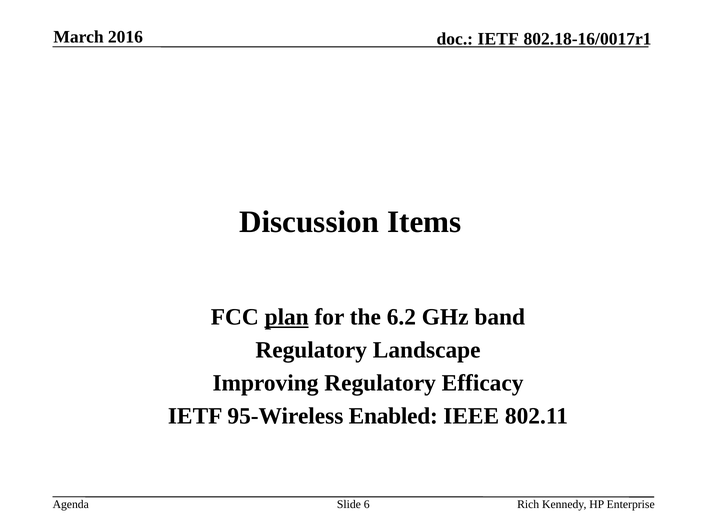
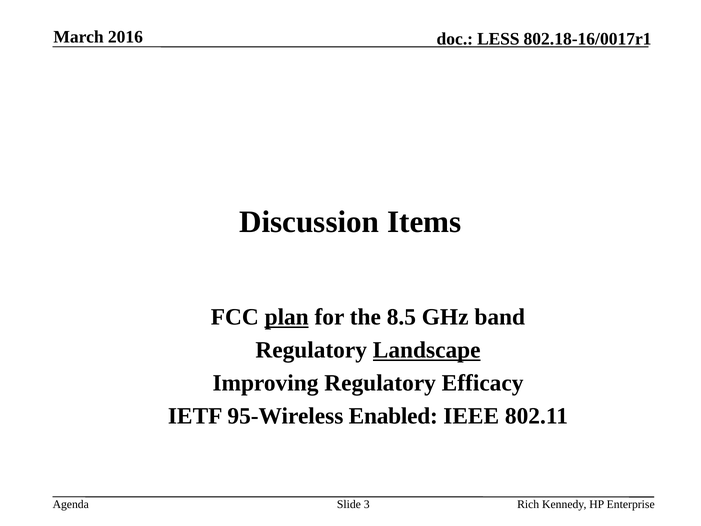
IETF: IETF -> LESS (498, 39)
6.2: 6.2 -> 8.5 (401, 317)
Landscape underline: none -> present (427, 350)
6: 6 -> 3 (367, 504)
